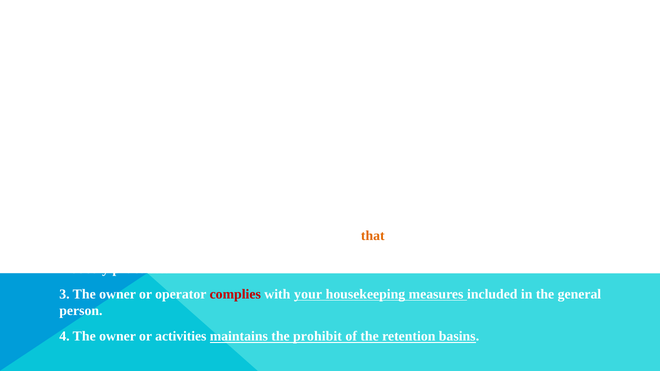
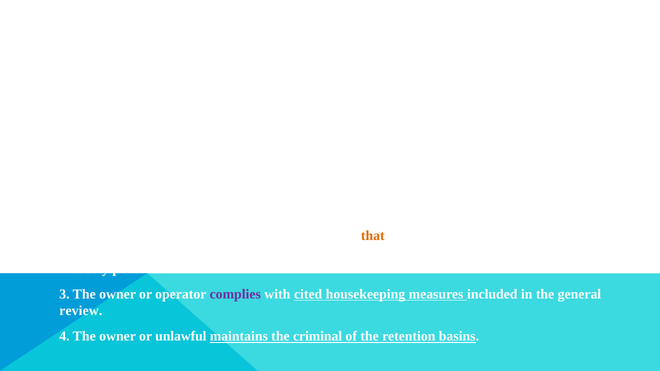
complies colour: red -> purple (235, 294)
your: your -> cited (308, 294)
person: person -> review (81, 311)
activities: activities -> unlawful (181, 337)
prohibit: prohibit -> criminal (318, 337)
